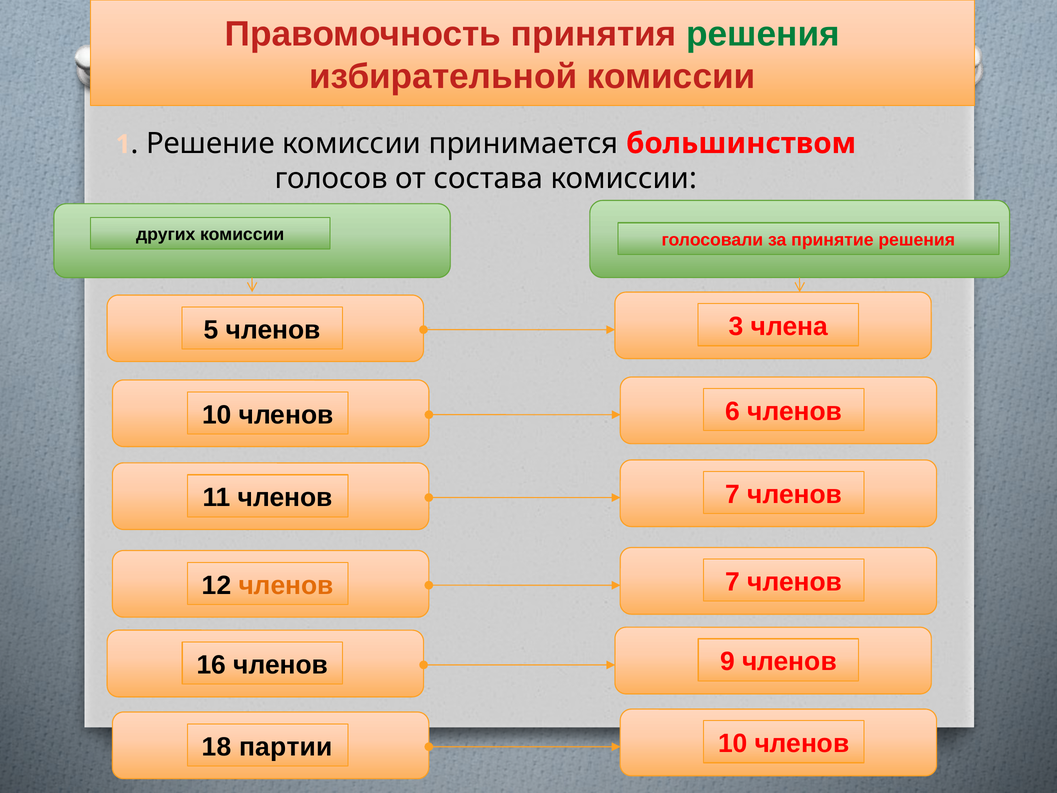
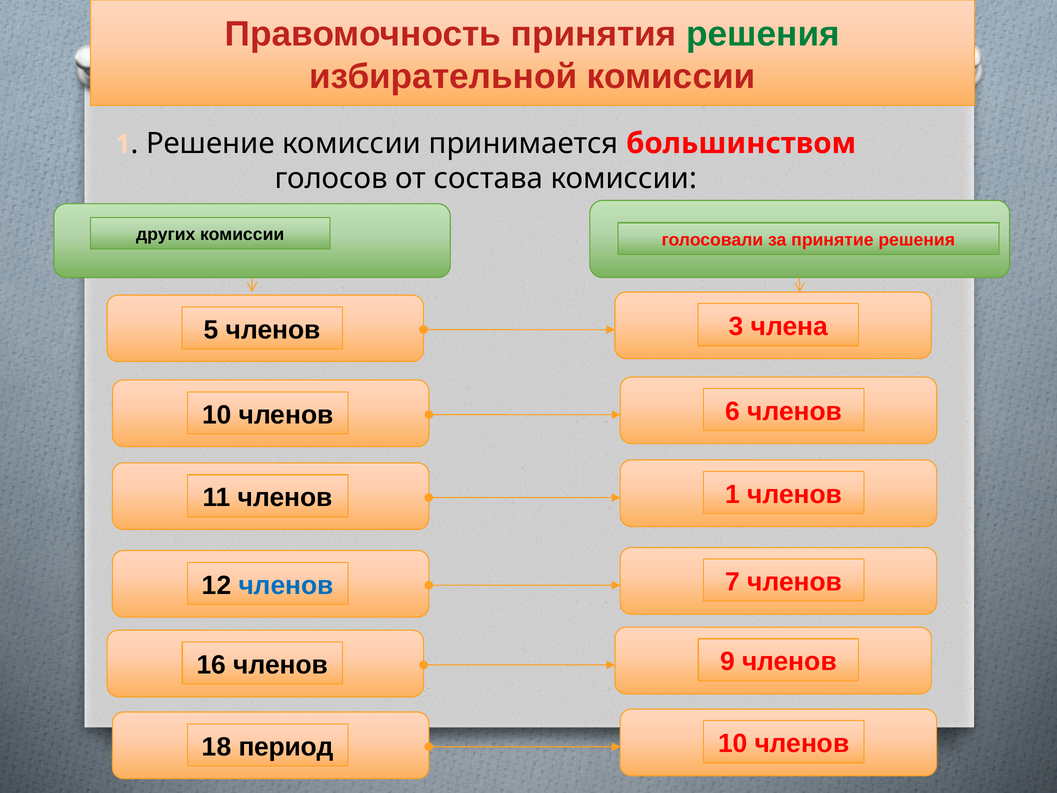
11 членов 7: 7 -> 1 (733, 494)
членов colour: orange -> blue (286, 585)
партии: партии -> период (286, 747)
